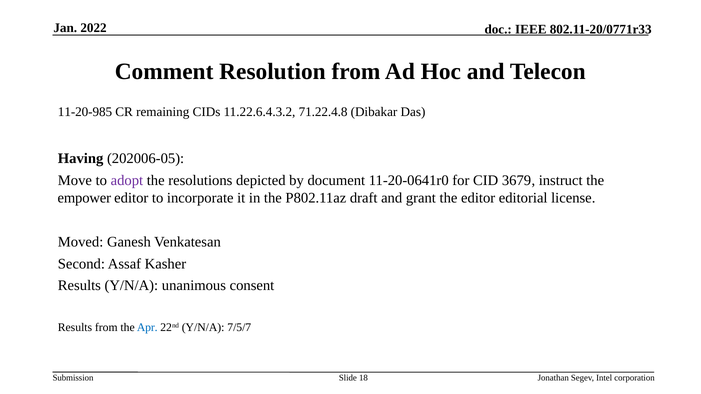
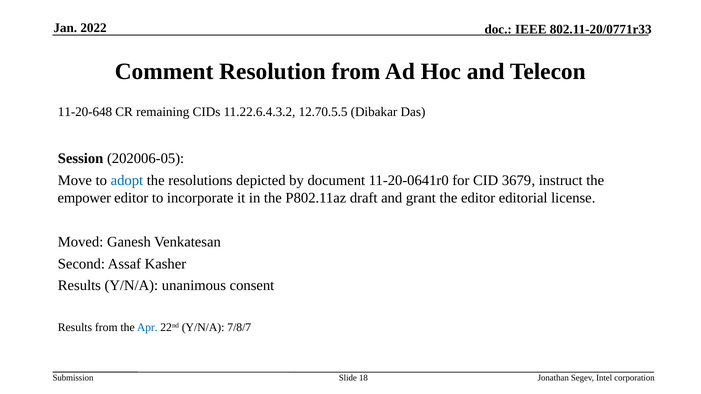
11-20-985: 11-20-985 -> 11-20-648 (85, 112)
71.22.4.8: 71.22.4.8 -> 12.70.5.5 (323, 112)
Having: Having -> Session (81, 159)
adopt colour: purple -> blue (127, 181)
7/5/7: 7/5/7 -> 7/8/7 (239, 328)
